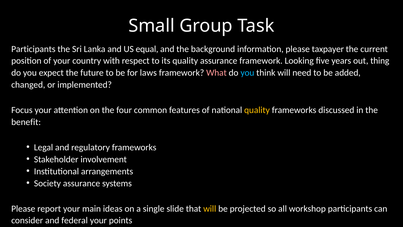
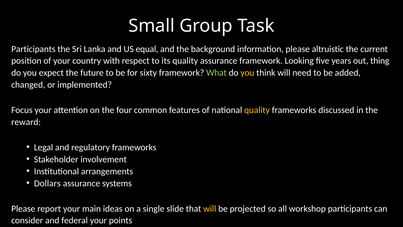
taxpayer: taxpayer -> altruistic (328, 49)
laws: laws -> sixty (148, 73)
What colour: pink -> light green (216, 73)
you colour: light blue -> yellow (247, 73)
benefit: benefit -> reward (26, 122)
Society: Society -> Dollars (47, 183)
